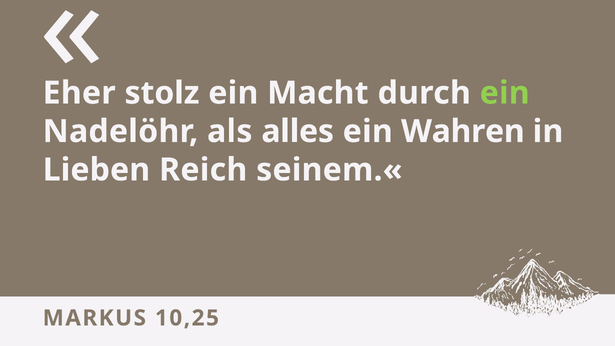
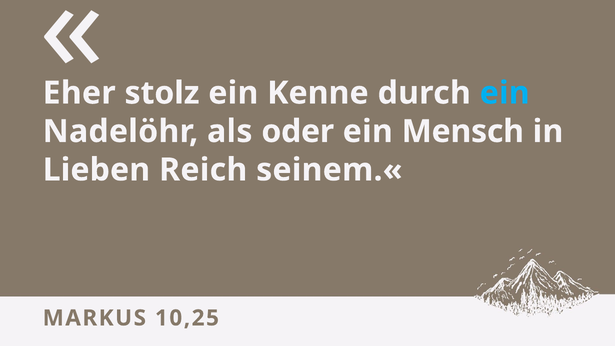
Macht: Macht -> Kenne (318, 93)
ein colour: light green -> light blue (505, 93)
alles: alles -> oder (298, 131)
Wahren: Wahren -> Mensch (463, 131)
